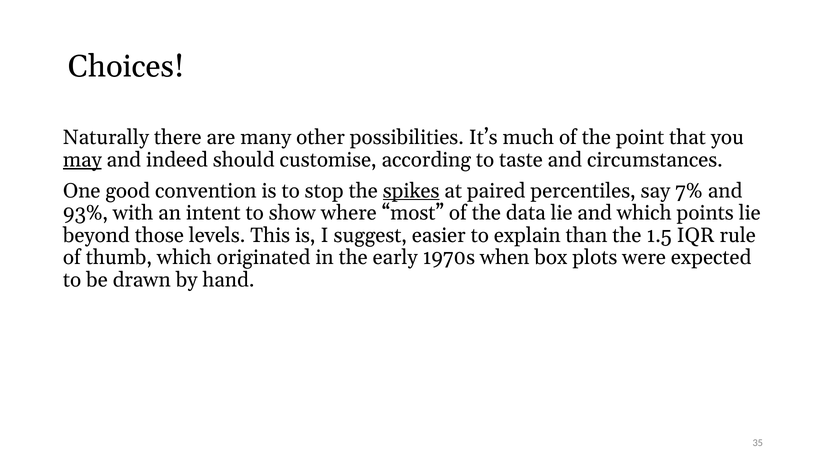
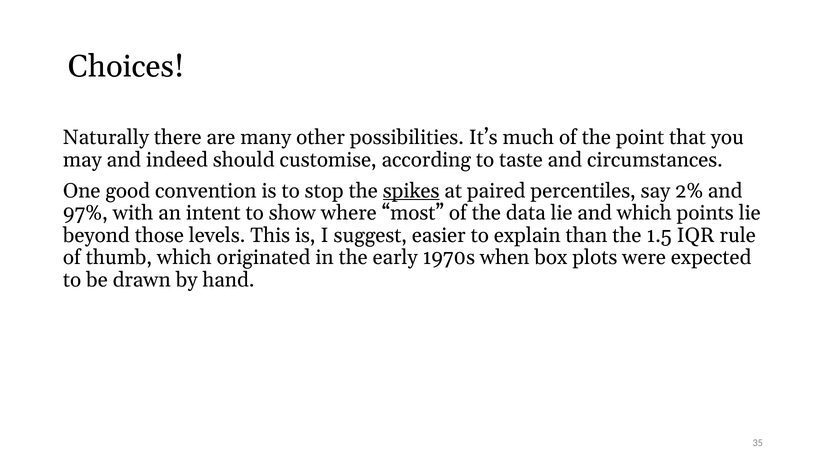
may underline: present -> none (82, 160)
7%: 7% -> 2% (689, 191)
93%: 93% -> 97% (85, 213)
